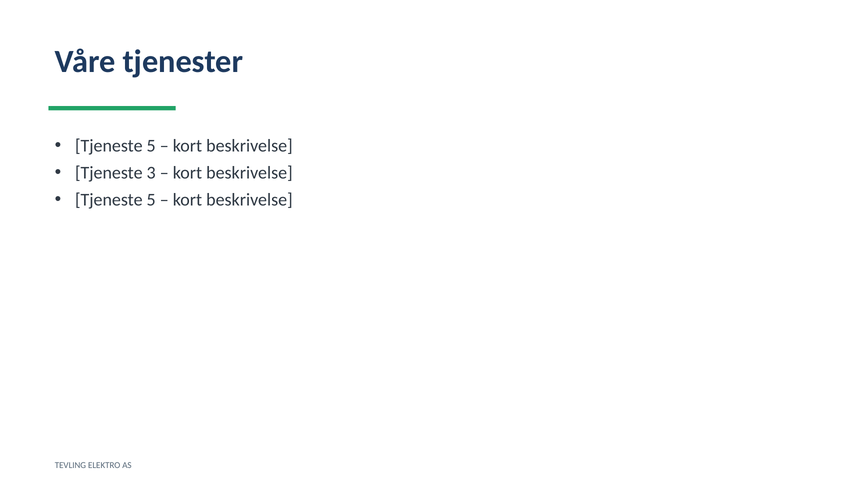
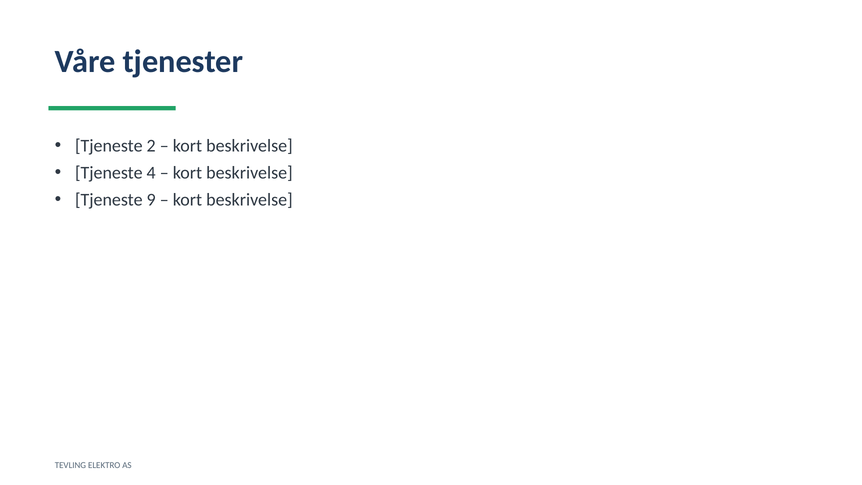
5: 5 -> 2 (151, 146)
3: 3 -> 4 (151, 173)
5: 5 -> 9 (151, 200)
